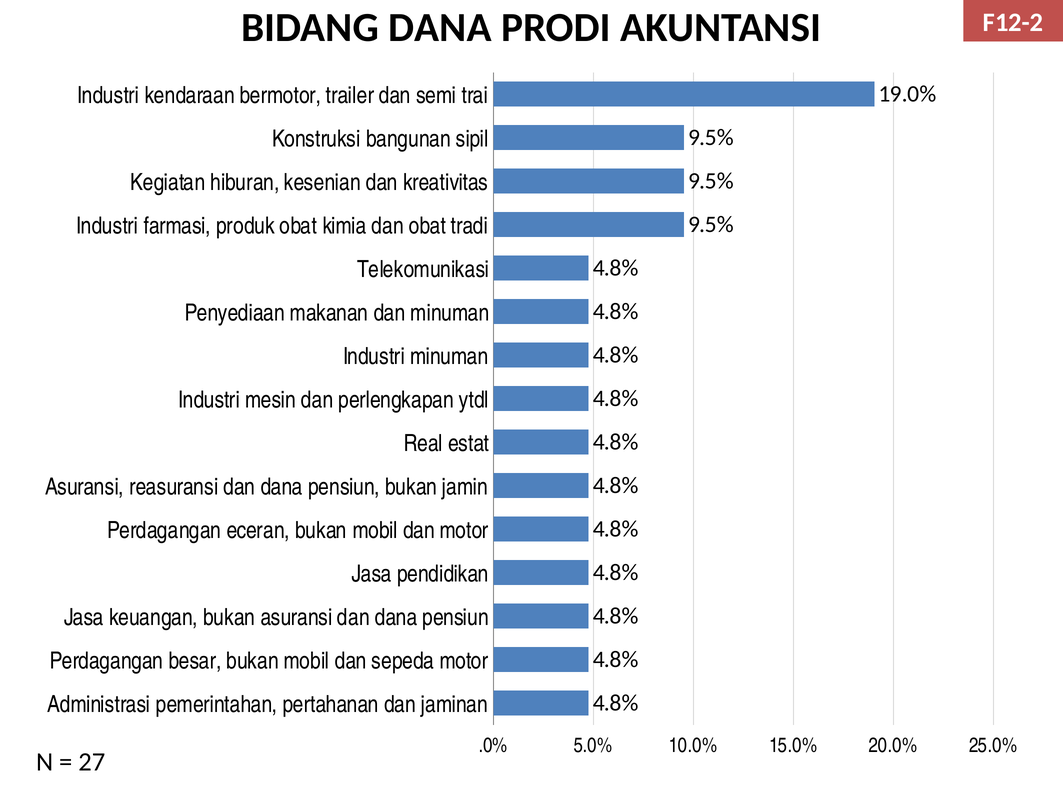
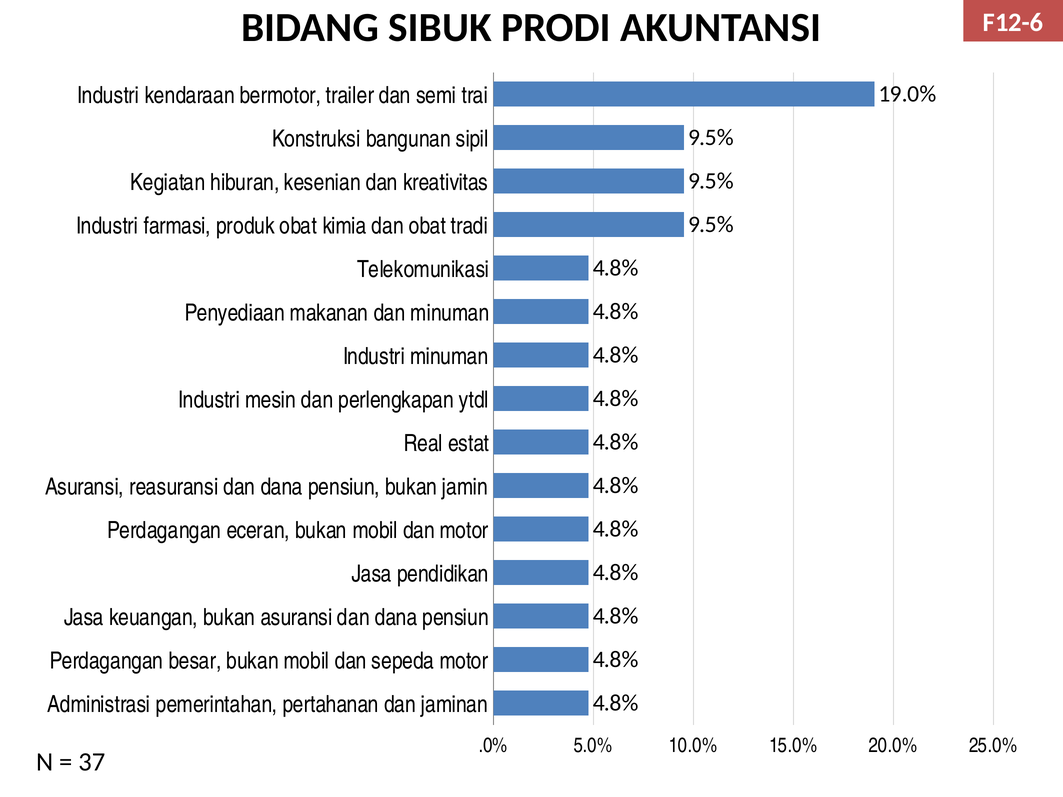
BIDANG DANA: DANA -> SIBUK (440, 28)
F12-2: F12-2 -> F12-6 (1013, 23)
27: 27 -> 37 (92, 762)
